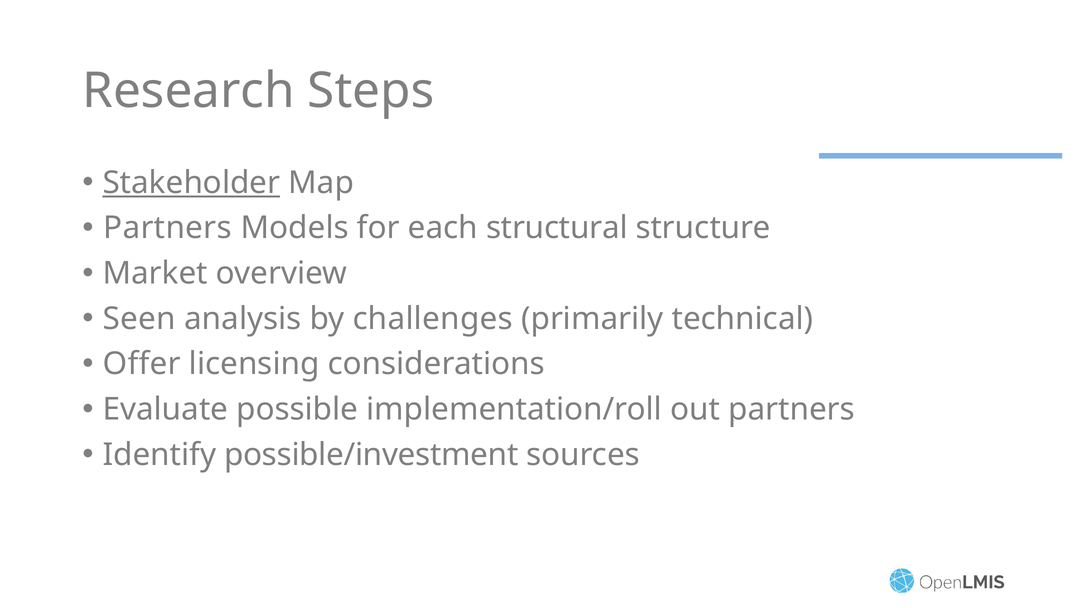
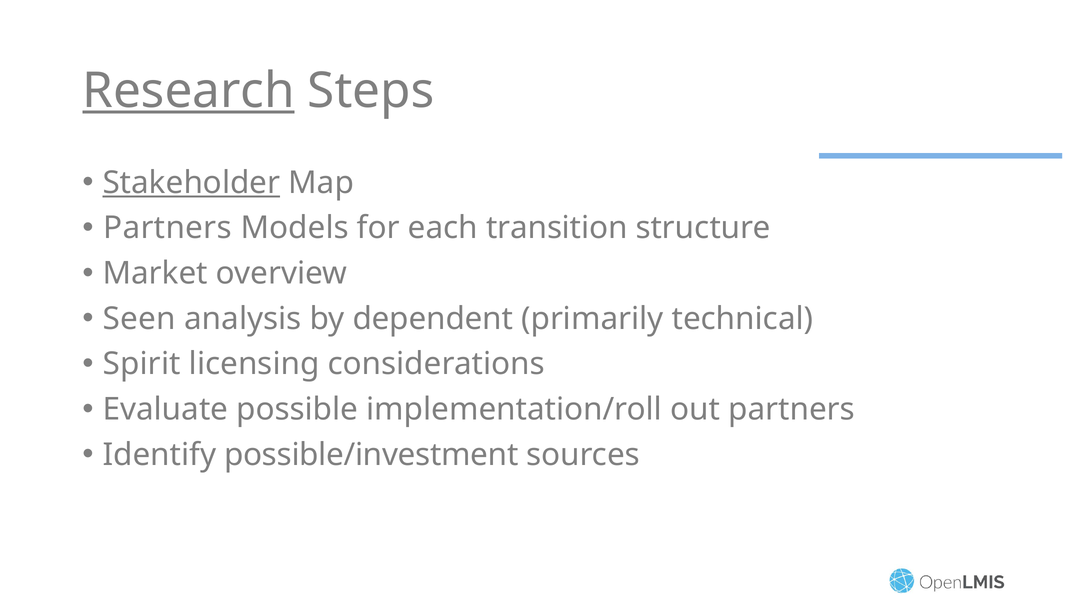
Research underline: none -> present (189, 91)
structural: structural -> transition (557, 228)
challenges: challenges -> dependent (433, 319)
Offer: Offer -> Spirit (142, 364)
